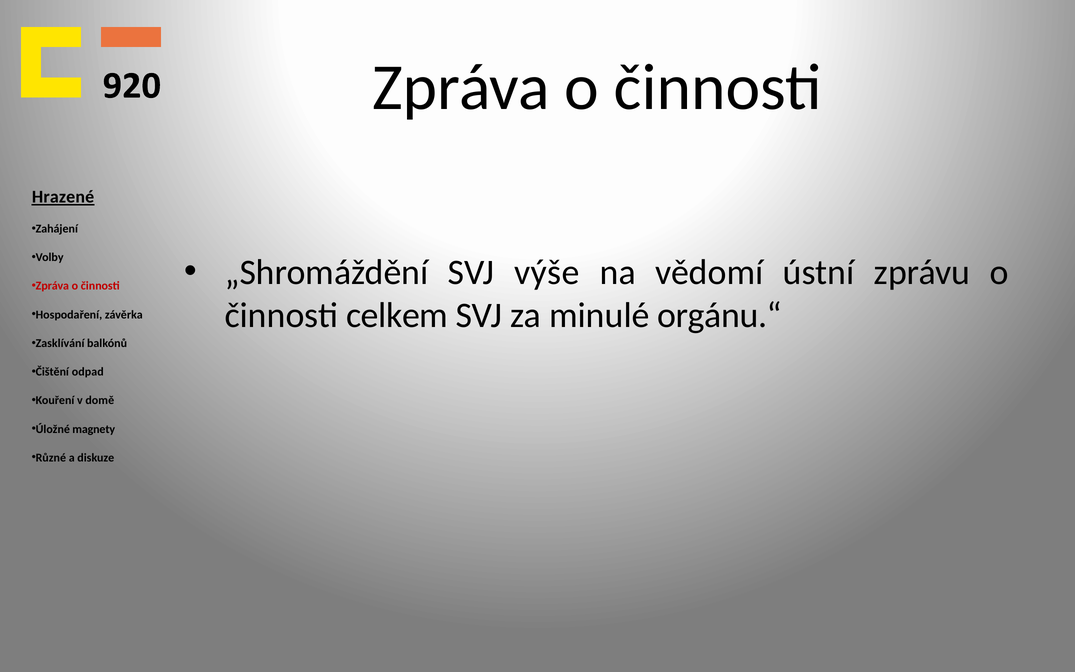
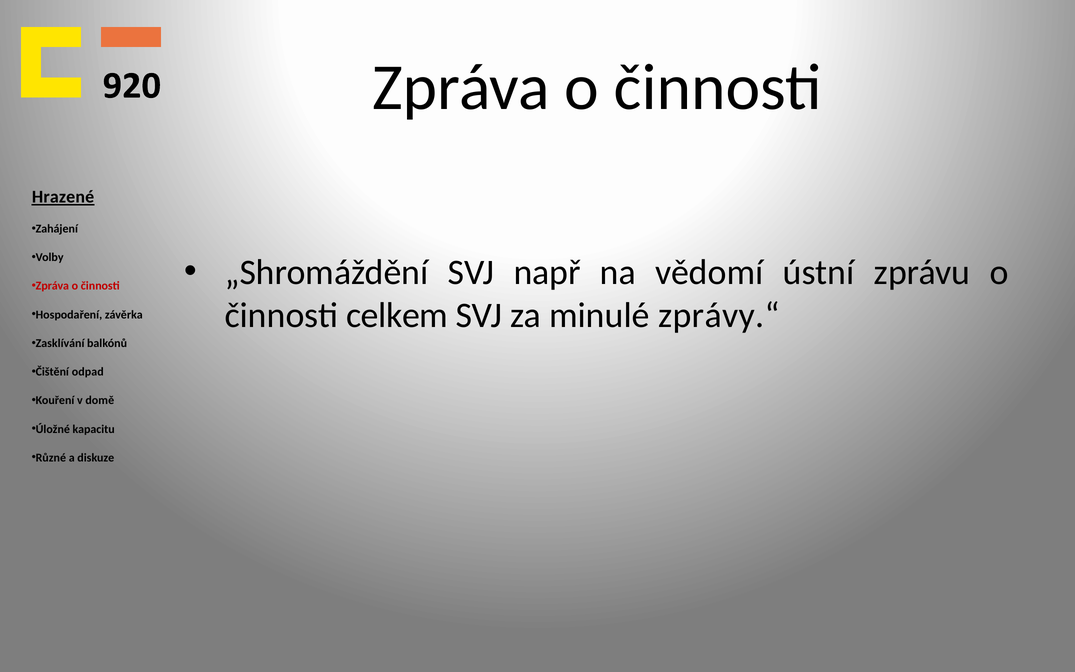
výše: výše -> např (547, 272)
orgánu.“: orgánu.“ -> zprávy.“ (719, 315)
magnety: magnety -> kapacitu (94, 429)
